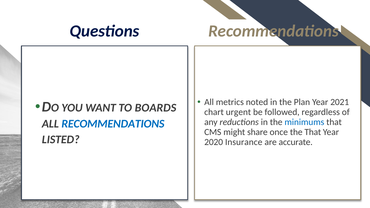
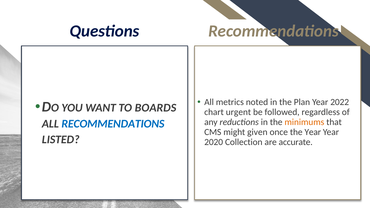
2021: 2021 -> 2022 (340, 102)
minimums colour: blue -> orange (304, 122)
share: share -> given (257, 132)
the That: That -> Year (313, 132)
Insurance: Insurance -> Collection (244, 142)
